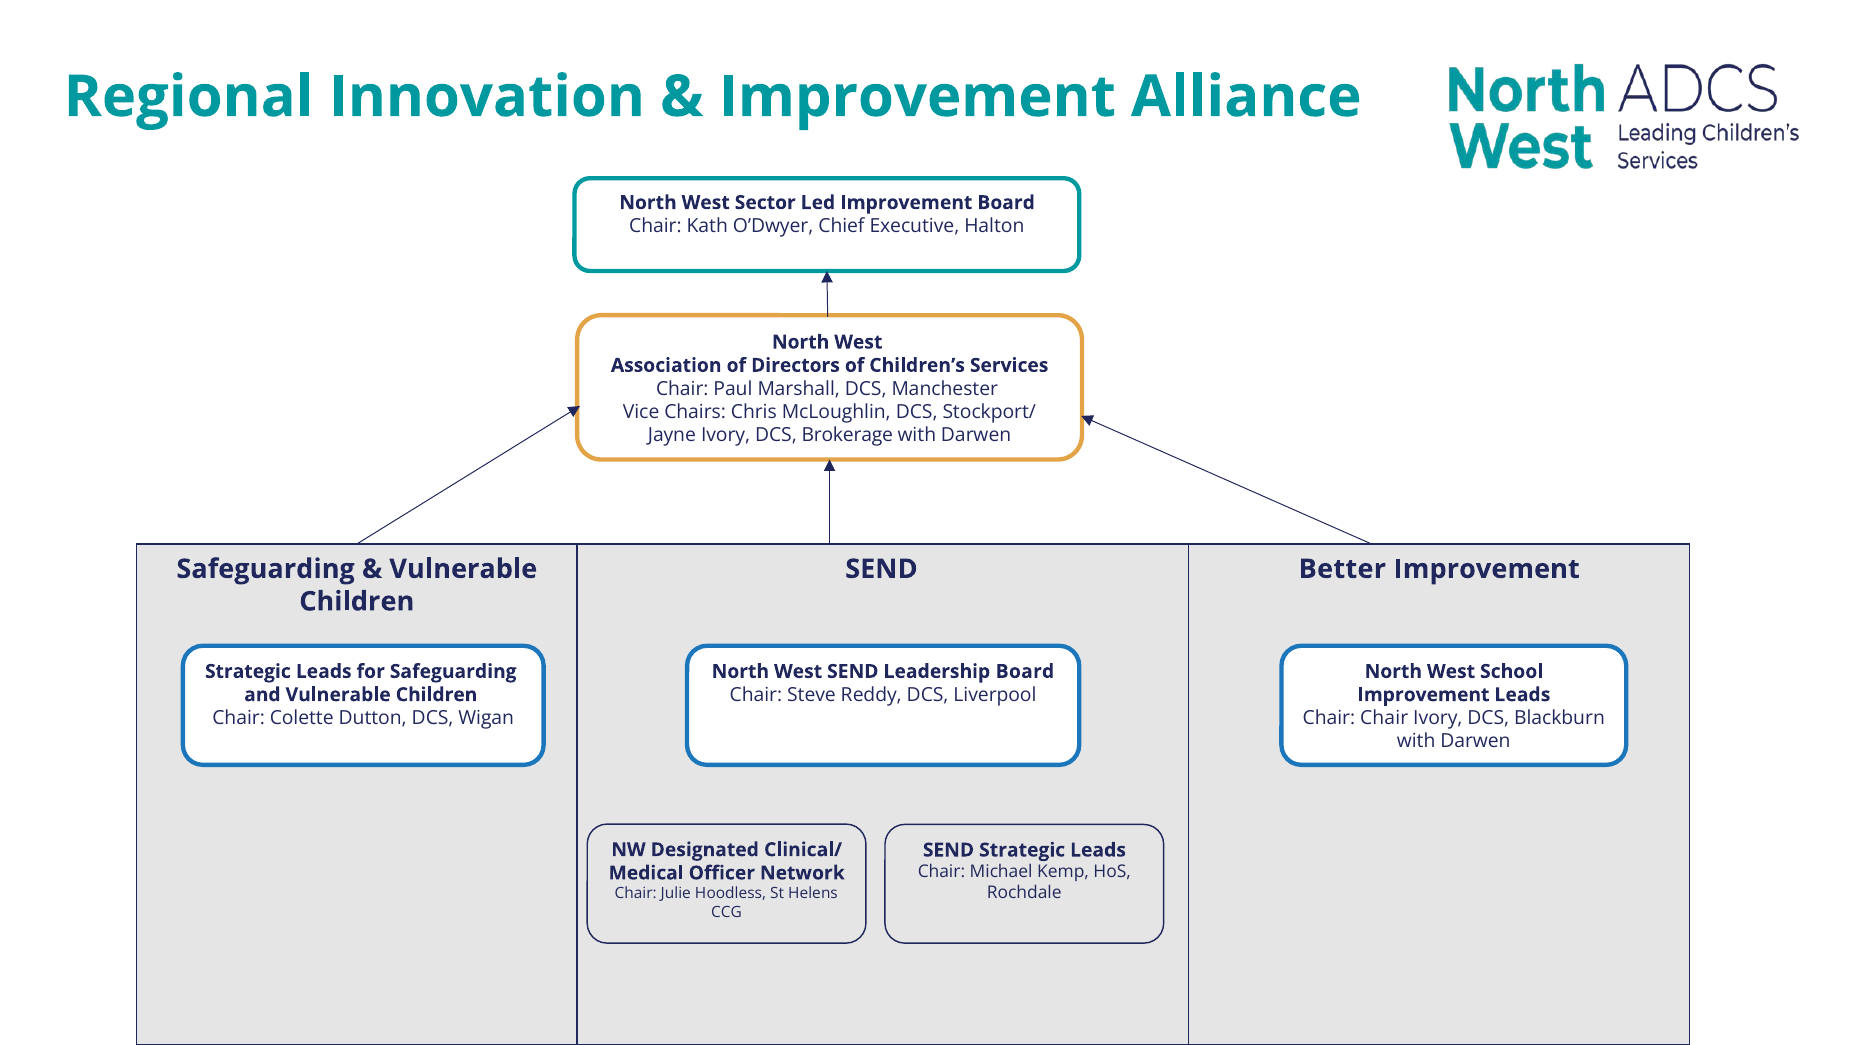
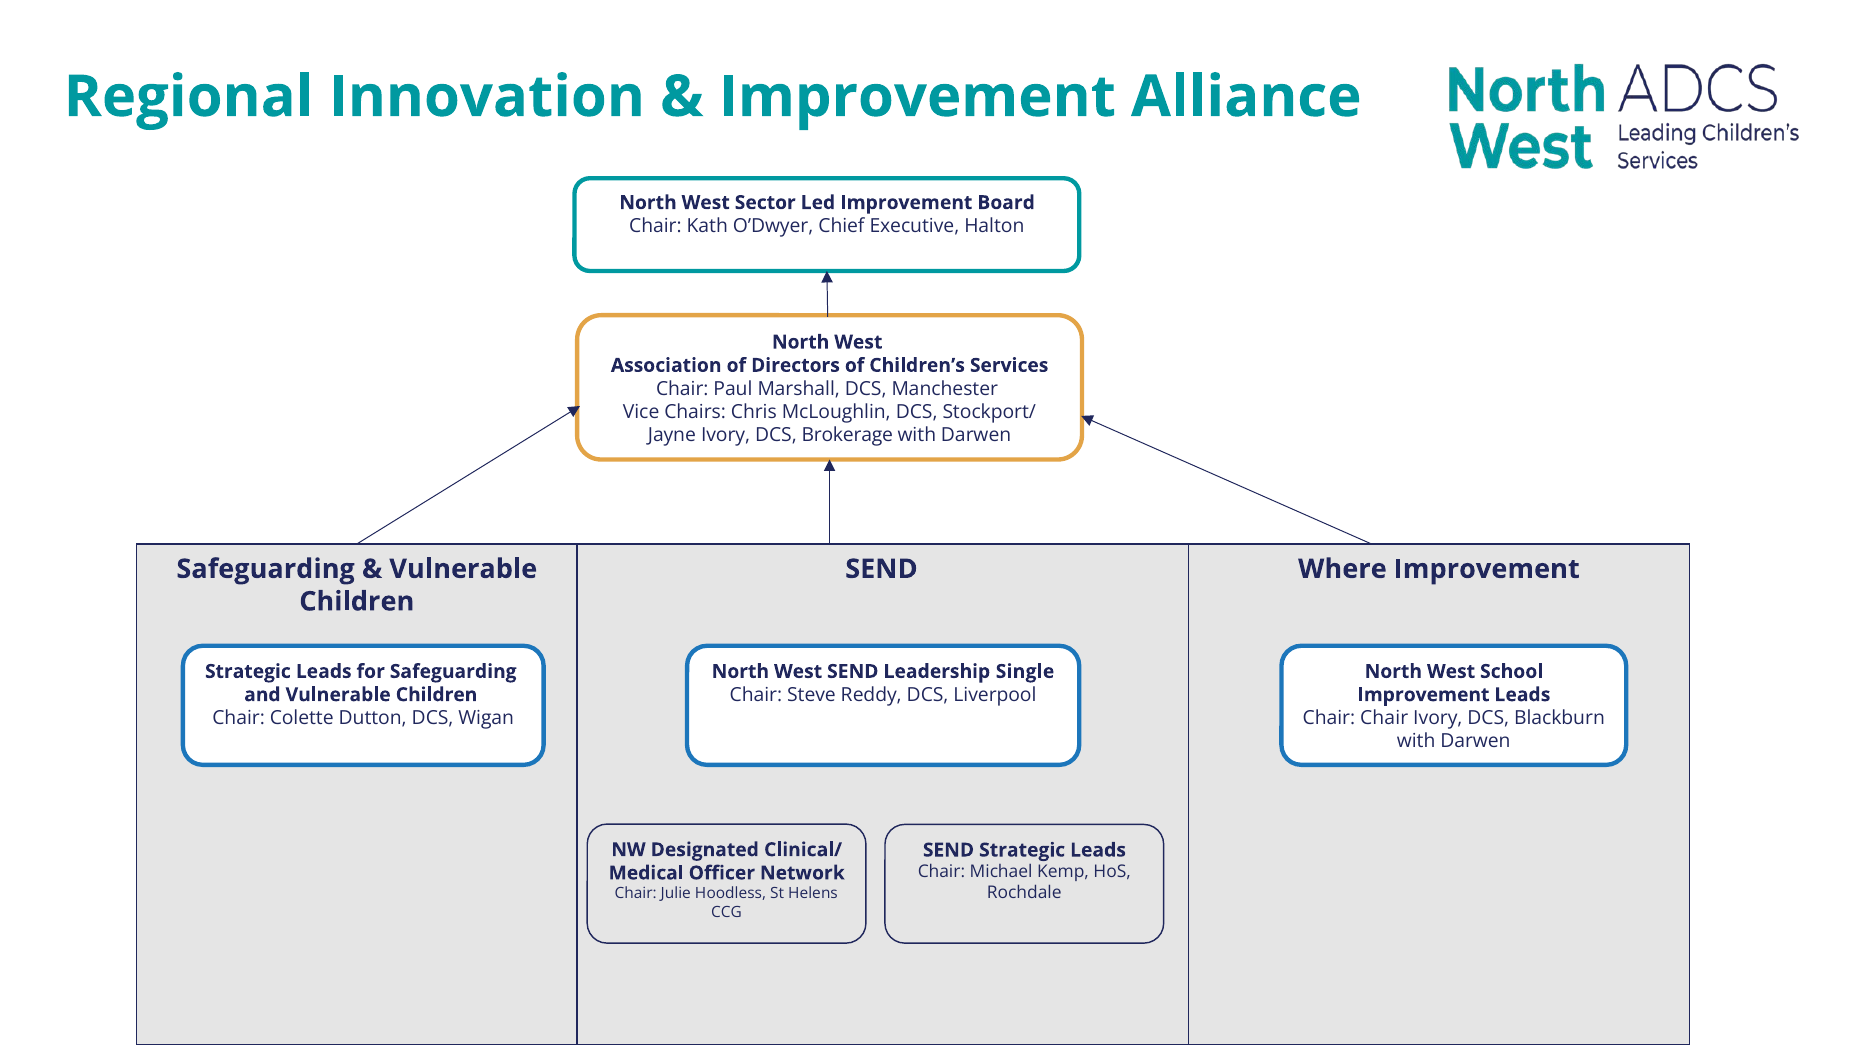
Better: Better -> Where (1342, 569)
Leadership Board: Board -> Single (1025, 672)
